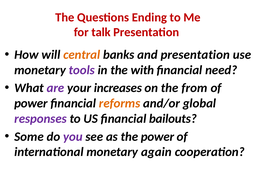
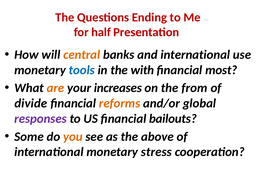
talk: talk -> half (101, 32)
and presentation: presentation -> international (195, 55)
tools colour: purple -> blue (82, 70)
need: need -> most (221, 70)
are colour: purple -> orange (55, 88)
power: power -> divide (31, 103)
you colour: purple -> orange (73, 137)
the power: power -> above (157, 137)
again: again -> stress (156, 152)
